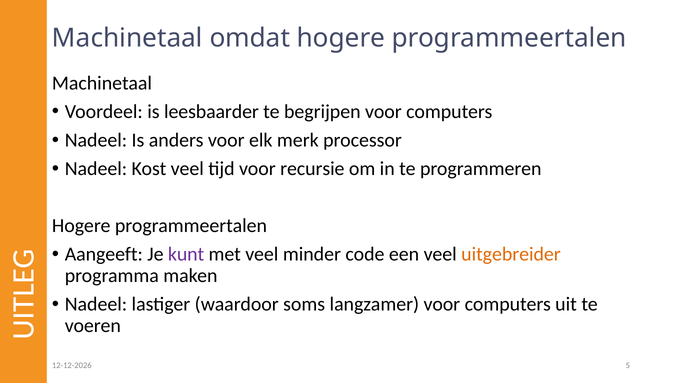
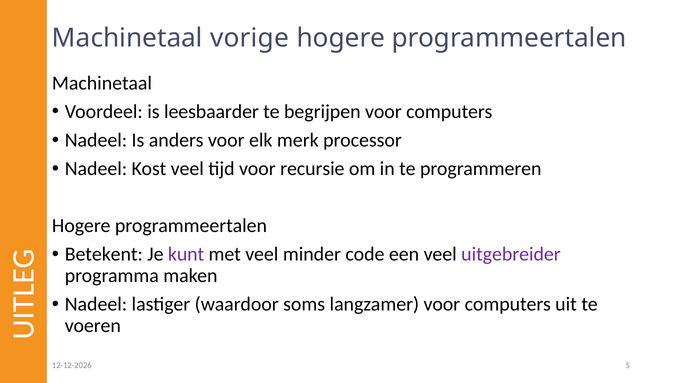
omdat: omdat -> vorige (250, 38)
Aangeeft: Aangeeft -> Betekent (104, 255)
uitgebreider colour: orange -> purple (511, 255)
